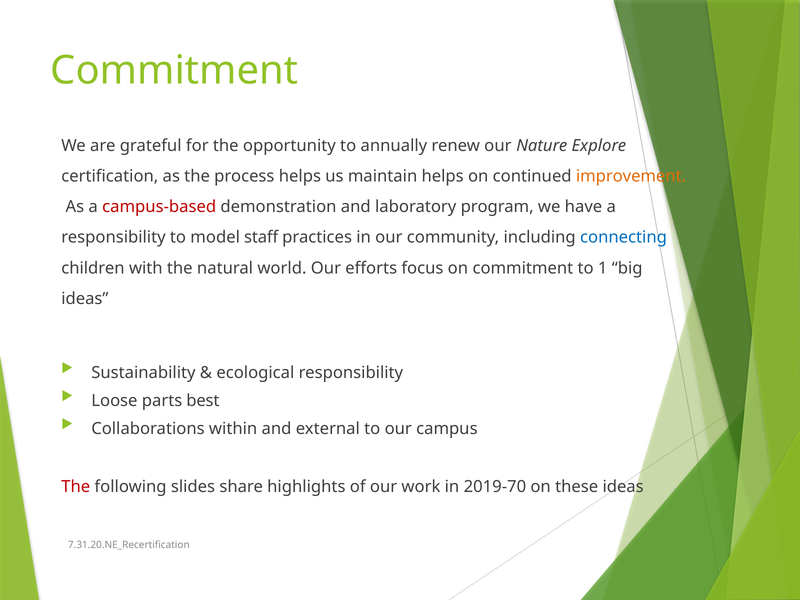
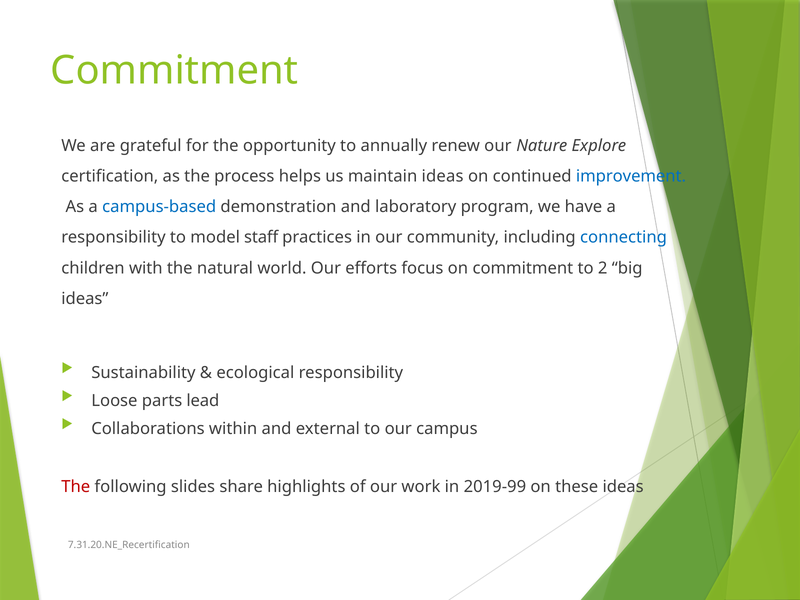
maintain helps: helps -> ideas (443, 176)
improvement colour: orange -> blue (631, 176)
campus-based colour: red -> blue (159, 207)
1: 1 -> 2 (603, 268)
best: best -> lead (203, 401)
2019-70: 2019-70 -> 2019-99 (495, 487)
